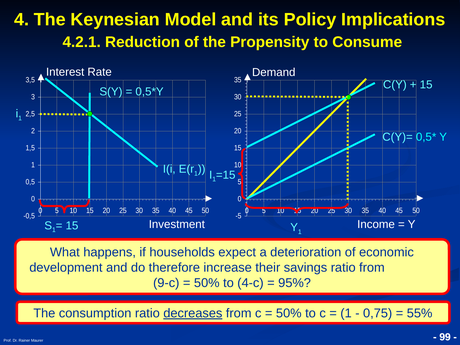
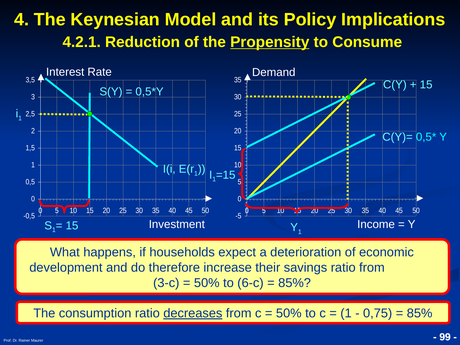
Propensity underline: none -> present (270, 42)
9-c: 9-c -> 3-c (166, 283)
4-c: 4-c -> 6-c (250, 283)
95%: 95% -> 85% (295, 283)
55%: 55% -> 85% (420, 313)
